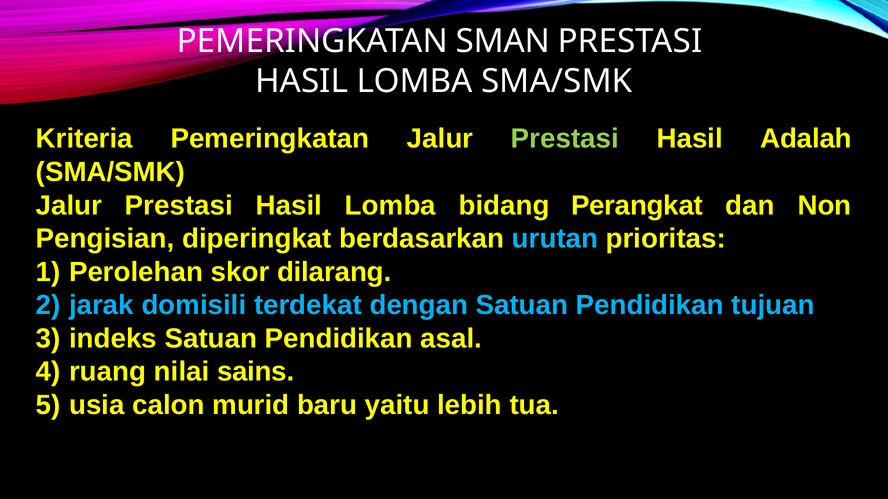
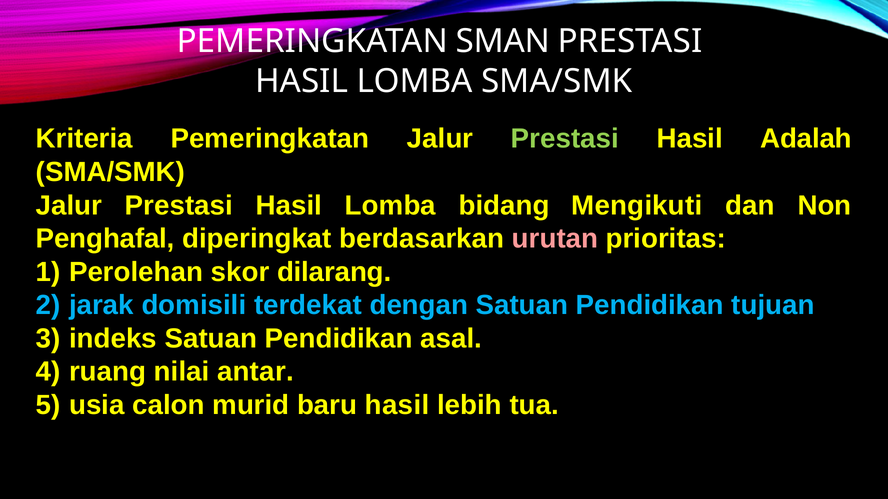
Perangkat: Perangkat -> Mengikuti (637, 206)
Pengisian: Pengisian -> Penghafal (105, 239)
urutan colour: light blue -> pink (555, 239)
sains: sains -> antar (255, 372)
baru yaitu: yaitu -> hasil (397, 405)
